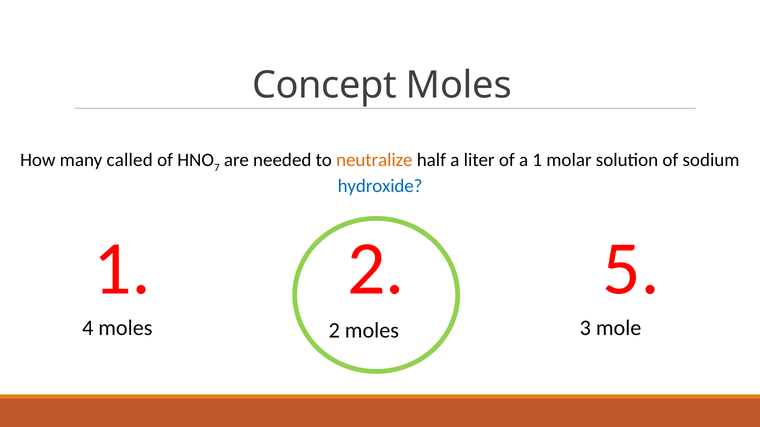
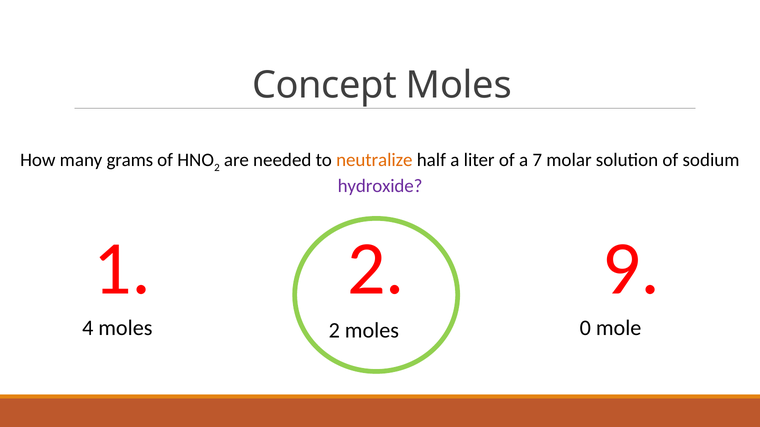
called: called -> grams (130, 160)
7: 7 -> 2 (217, 168)
a 1: 1 -> 7 (537, 160)
hydroxide colour: blue -> purple (380, 186)
5: 5 -> 9 (631, 269)
3: 3 -> 0 (585, 328)
